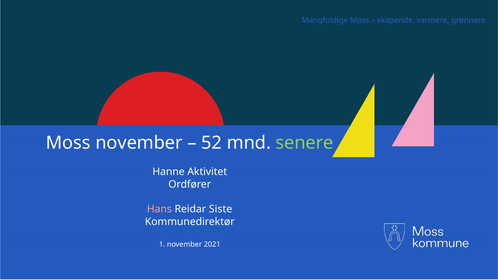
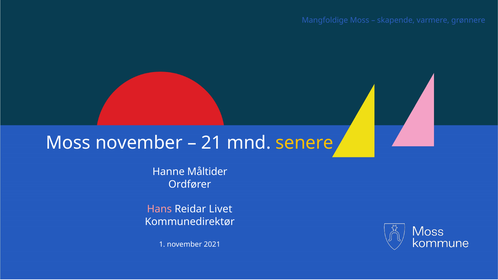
52: 52 -> 21 (212, 143)
senere colour: light green -> yellow (305, 143)
Aktivitet: Aktivitet -> Måltider (207, 172)
Siste: Siste -> Livet (221, 209)
